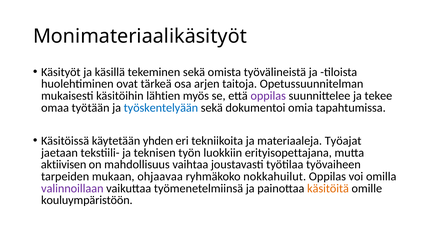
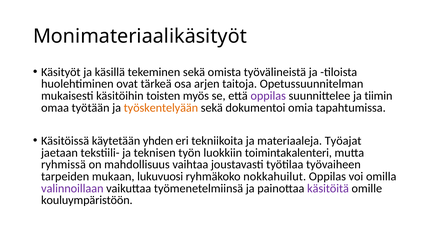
lähtien: lähtien -> toisten (163, 96)
tekee: tekee -> tiimin (378, 96)
työskentelyään colour: blue -> orange (161, 107)
erityisopettajana: erityisopettajana -> toimintakalenteri (288, 152)
aktiivisen: aktiivisen -> ryhmissä (63, 164)
ohjaavaa: ohjaavaa -> lukuvuosi (160, 176)
käsitöitä colour: orange -> purple (328, 188)
